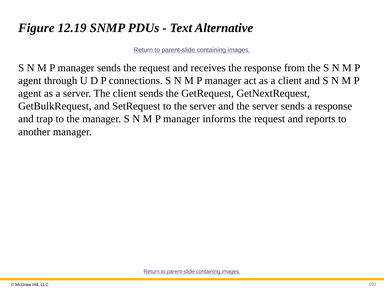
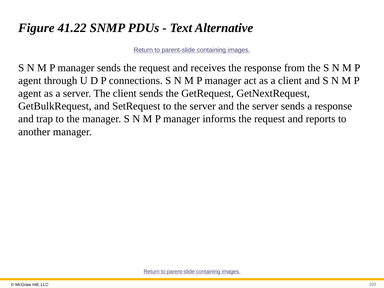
12.19: 12.19 -> 41.22 (72, 28)
